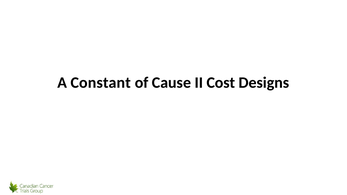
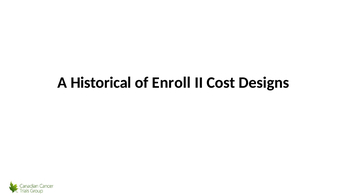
Constant: Constant -> Historical (101, 83)
Cause: Cause -> Enroll (171, 83)
